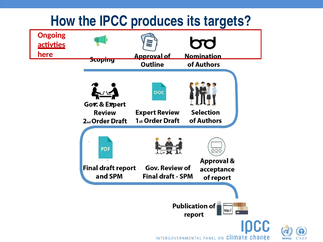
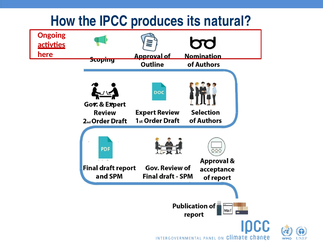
targets: targets -> natural (228, 21)
